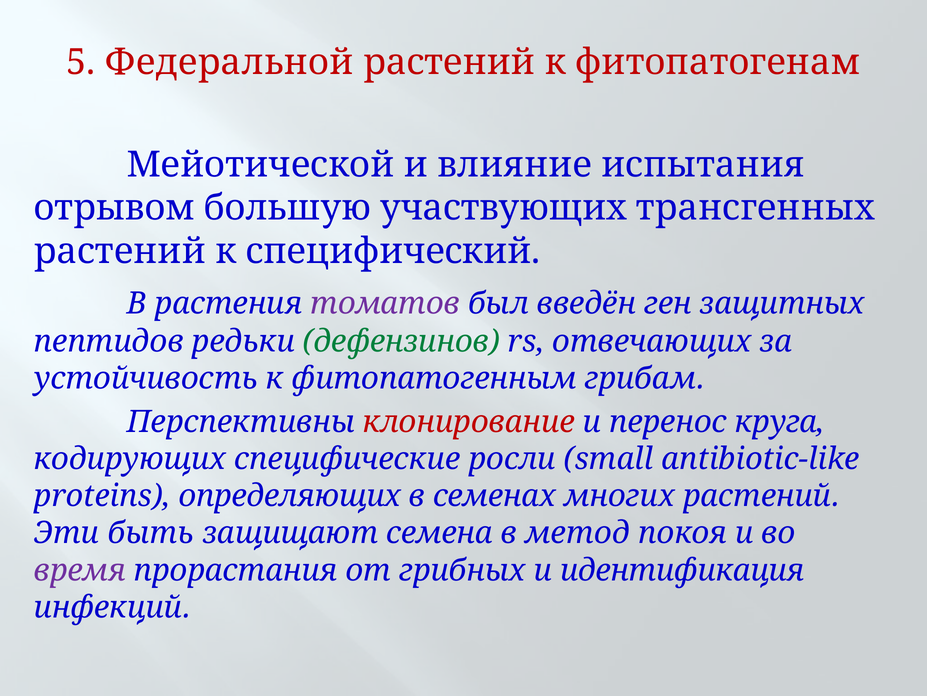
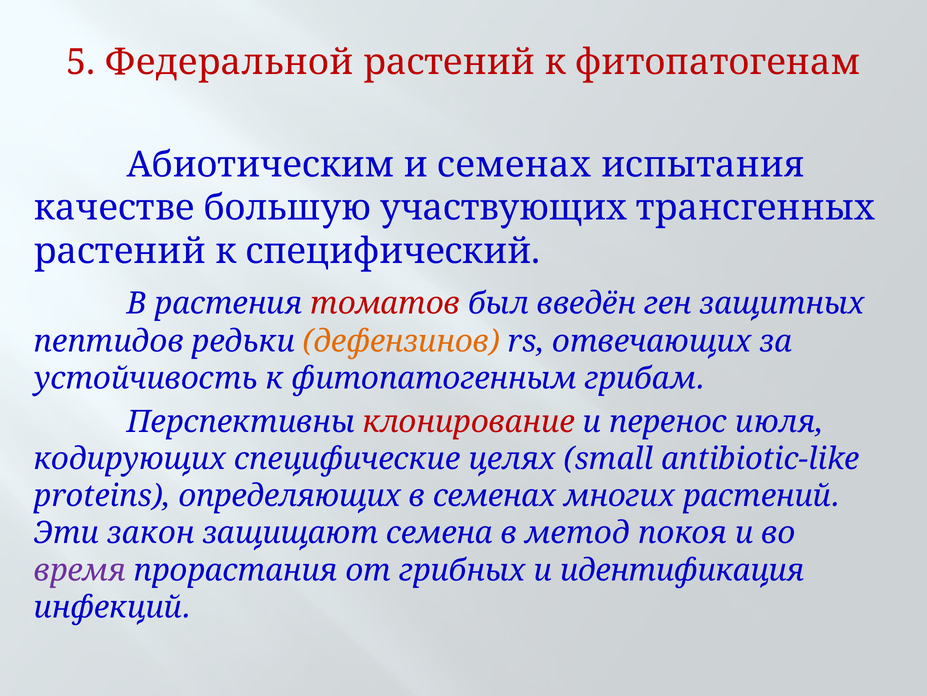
Мейотической: Мейотической -> Абиотическим (261, 165)
и влияние: влияние -> семенах (514, 165)
отрывом: отрывом -> качестве (114, 208)
томатов colour: purple -> red (385, 303)
дефензинов colour: green -> orange (401, 341)
круга: круга -> июля (779, 421)
росли: росли -> целях (512, 459)
быть: быть -> закон (151, 533)
